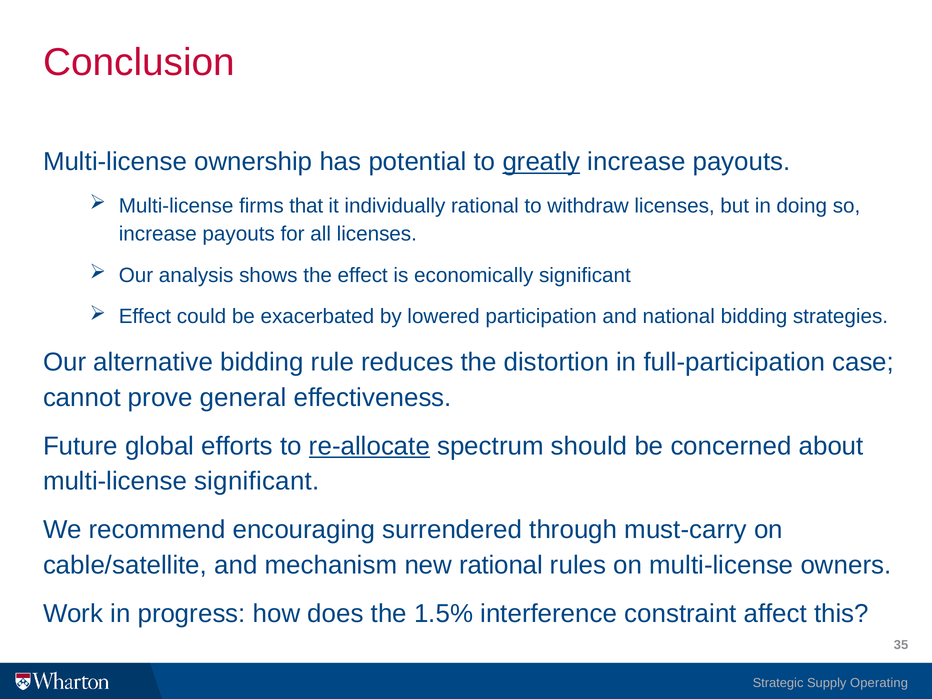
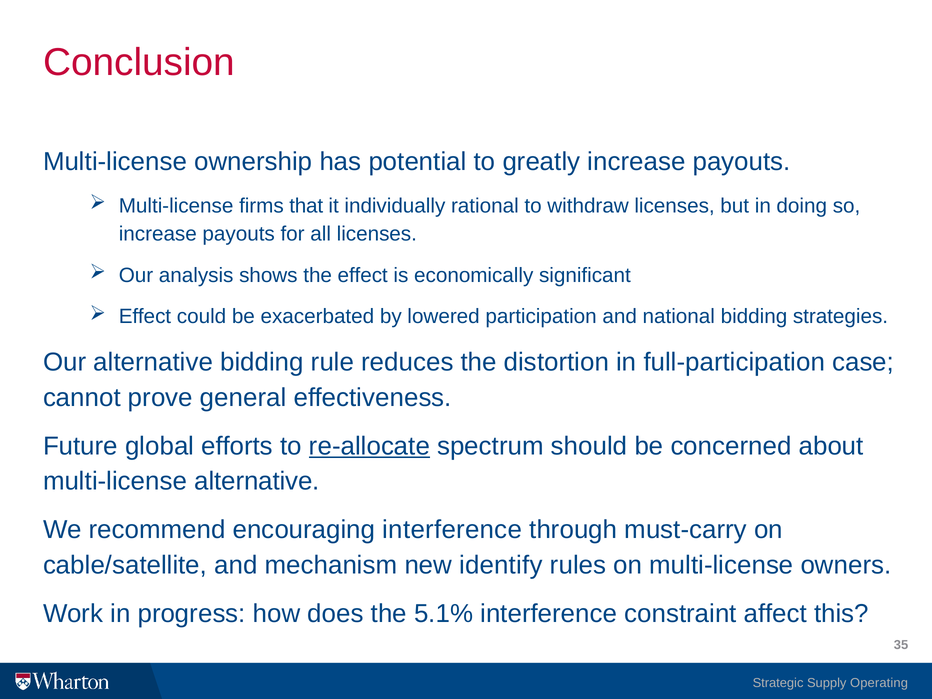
greatly underline: present -> none (541, 162)
multi-license significant: significant -> alternative (257, 481)
encouraging surrendered: surrendered -> interference (452, 530)
new rational: rational -> identify (501, 565)
1.5%: 1.5% -> 5.1% (444, 614)
